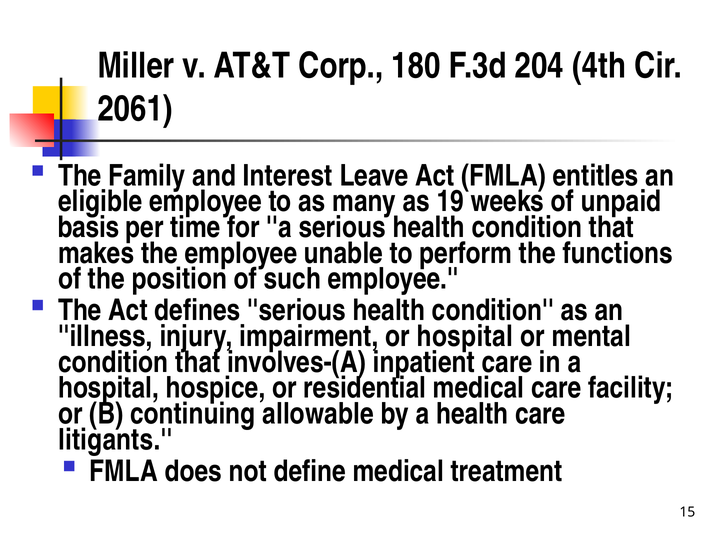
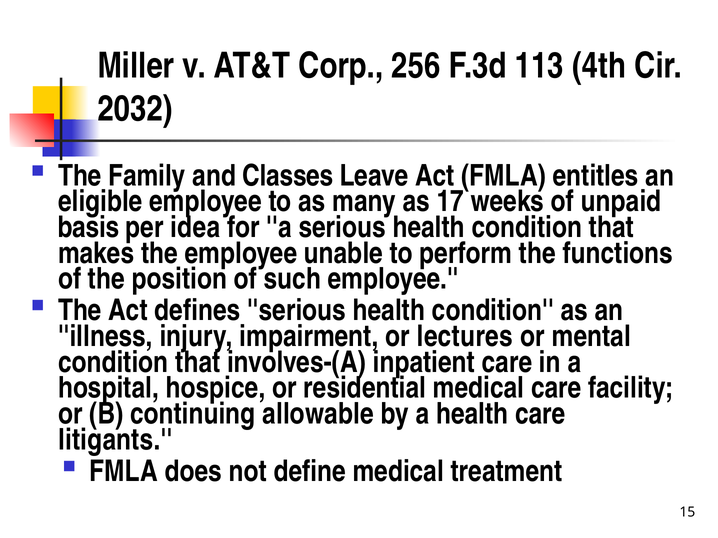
180: 180 -> 256 (416, 66)
204: 204 -> 113 (539, 66)
2061: 2061 -> 2032 (135, 109)
Interest: Interest -> Classes (288, 176)
19: 19 -> 17 (450, 202)
time: time -> idea (195, 228)
or hospital: hospital -> lectures (465, 337)
